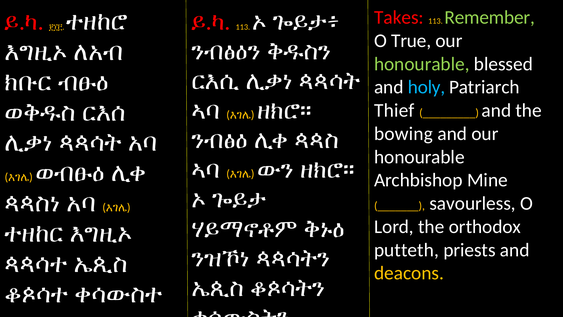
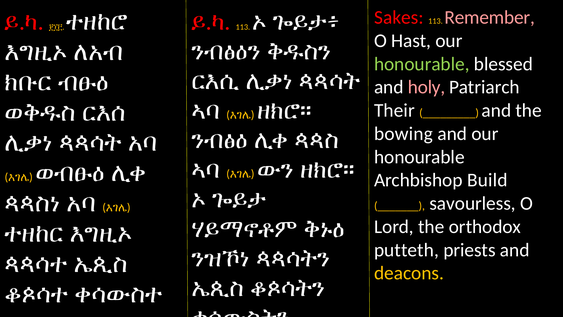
Takes: Takes -> Sakes (399, 17)
Remember colour: light green -> pink (490, 17)
True: True -> Hast (411, 41)
holy colour: light blue -> pink (427, 87)
Thief: Thief -> Their (394, 110)
Mine: Mine -> Build (487, 180)
